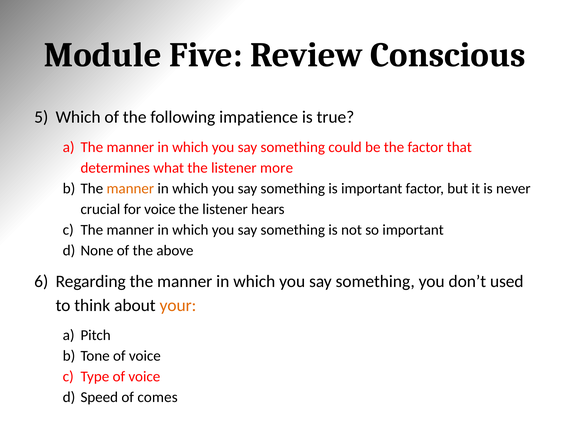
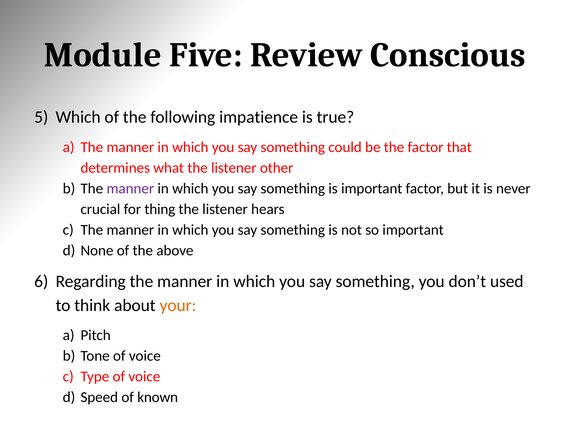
more: more -> other (277, 168)
manner colour: orange -> purple (130, 189)
for voice: voice -> thing (160, 210)
comes: comes -> known (158, 398)
